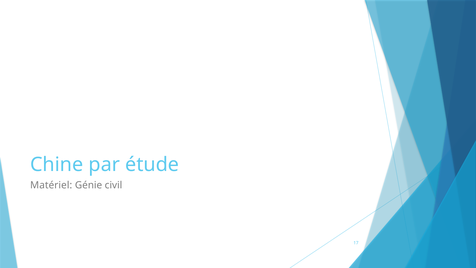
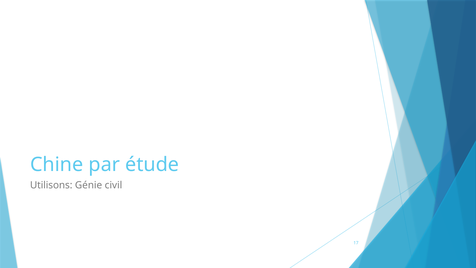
Matériel: Matériel -> Utilisons (51, 185)
